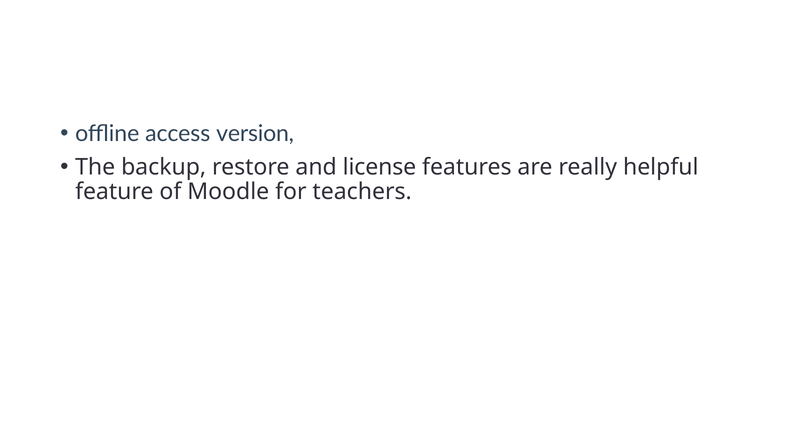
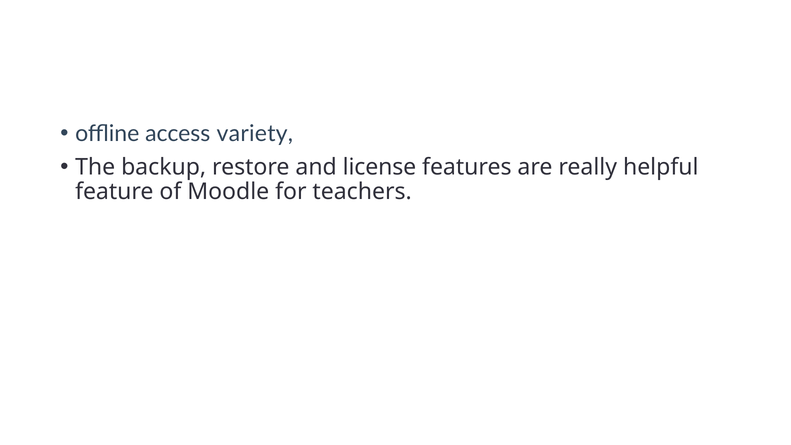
version: version -> variety (255, 134)
